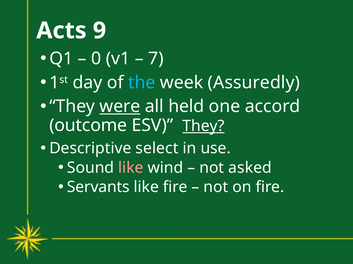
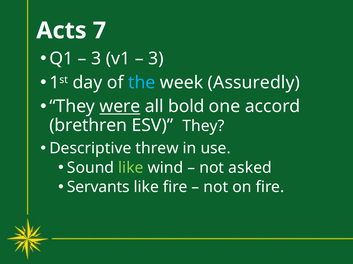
9: 9 -> 7 (99, 31)
0: 0 -> 3 (96, 59)
7: 7 -> 3 (156, 59)
held: held -> bold (186, 107)
outcome: outcome -> brethren (88, 126)
They underline: present -> none (203, 126)
select: select -> threw (157, 149)
like colour: pink -> light green (131, 168)
